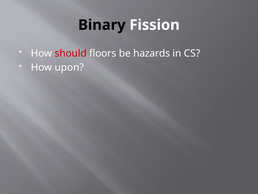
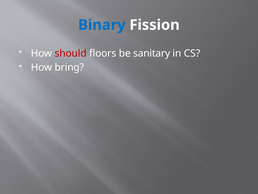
Binary colour: black -> blue (102, 25)
hazards: hazards -> sanitary (152, 53)
upon: upon -> bring (69, 67)
